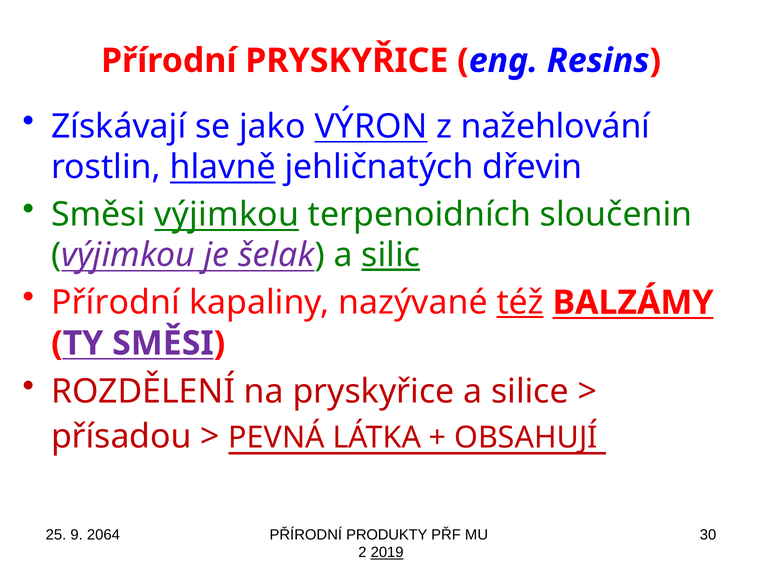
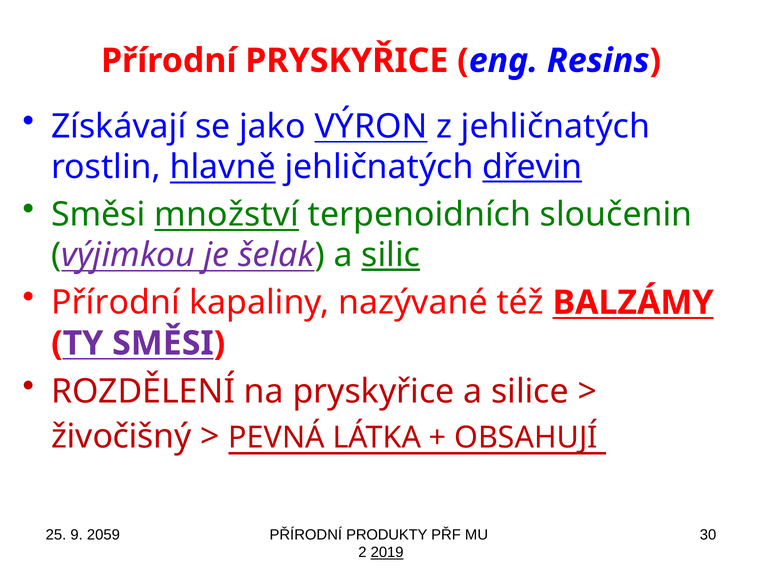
z nažehlování: nažehlování -> jehličnatých (555, 126)
dřevin underline: none -> present (532, 167)
Směsi výjimkou: výjimkou -> množství (227, 214)
též underline: present -> none (520, 302)
přísadou: přísadou -> živočišný (121, 436)
2064: 2064 -> 2059 (103, 534)
